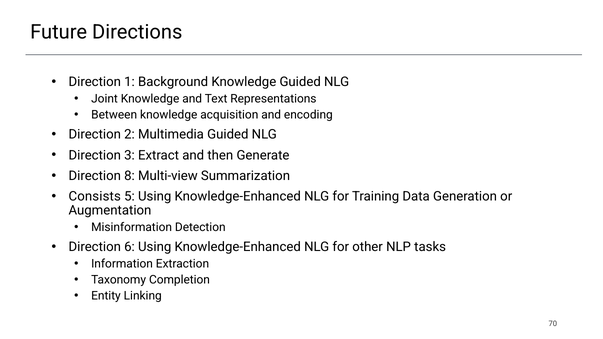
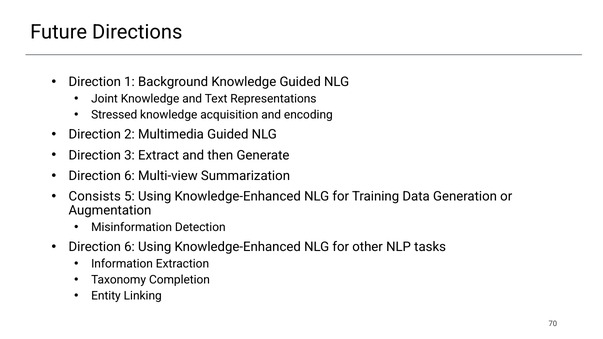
Between: Between -> Stressed (114, 115)
8: 8 -> 6 (130, 176)
